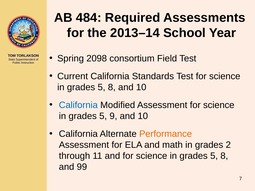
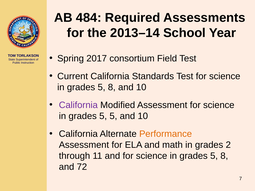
2098: 2098 -> 2017 (97, 58)
California colour: blue -> purple (78, 105)
5 9: 9 -> 5 (113, 116)
99: 99 -> 72 (82, 167)
